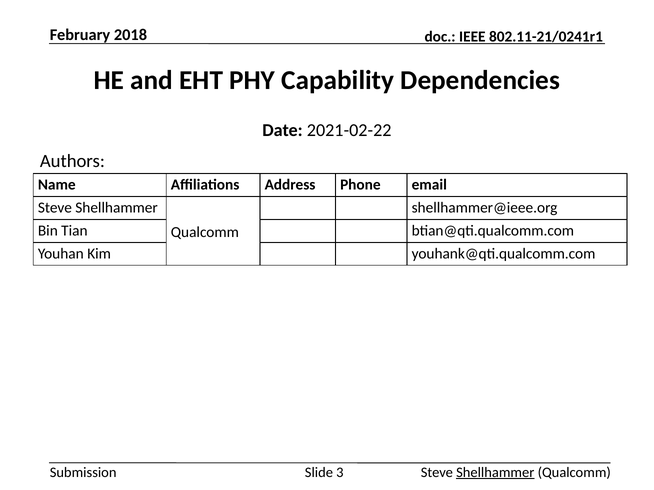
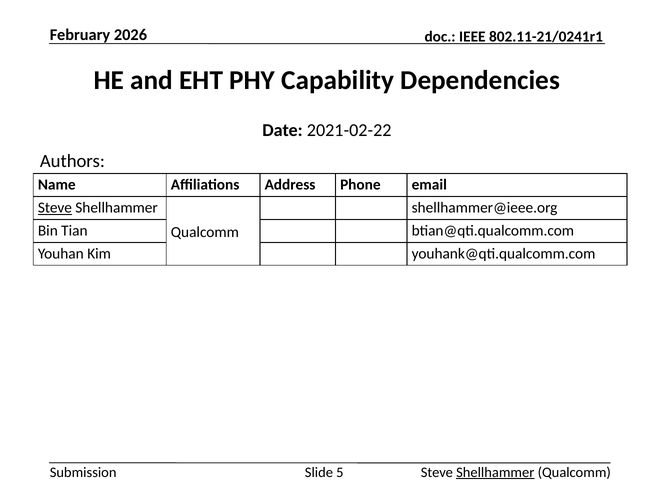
2018: 2018 -> 2026 (130, 35)
Steve underline: none -> present (55, 208)
3: 3 -> 5 (340, 473)
